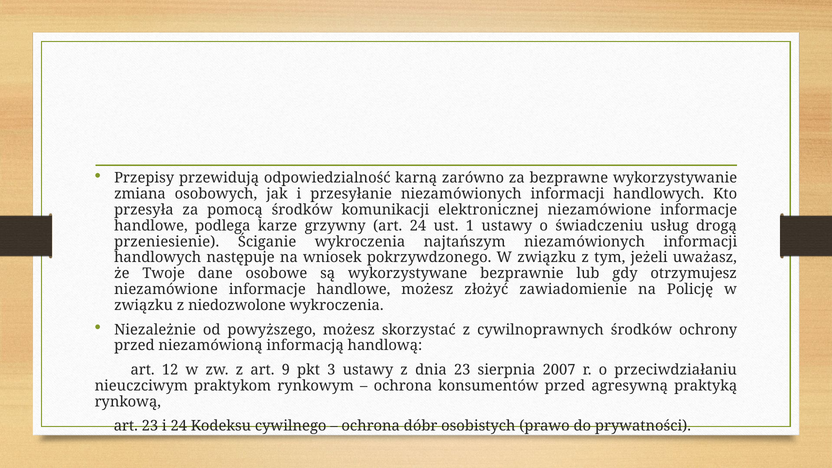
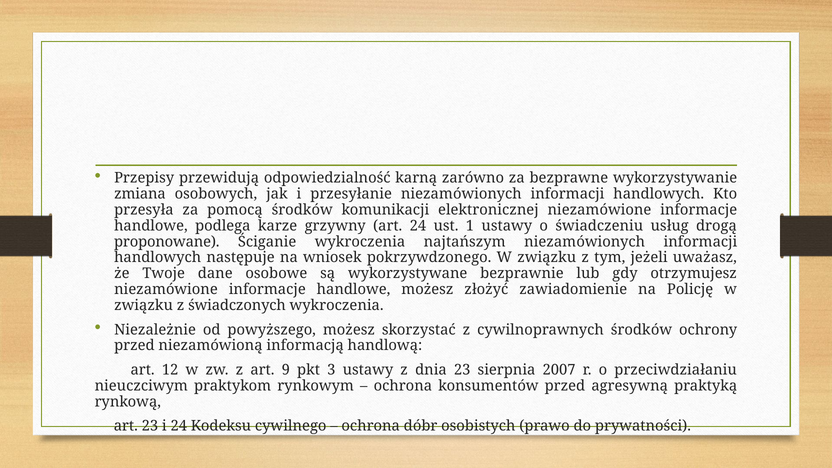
przeniesienie: przeniesienie -> proponowane (167, 242)
niedozwolone: niedozwolone -> świadczonych (237, 305)
